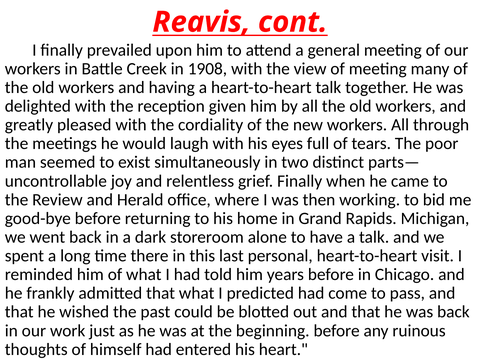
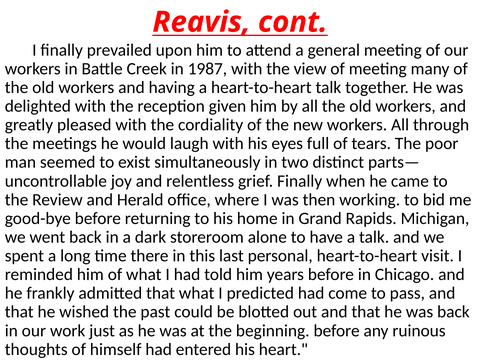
1908: 1908 -> 1987 (207, 69)
